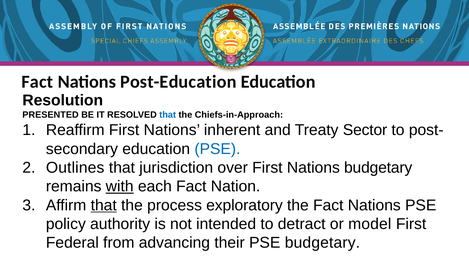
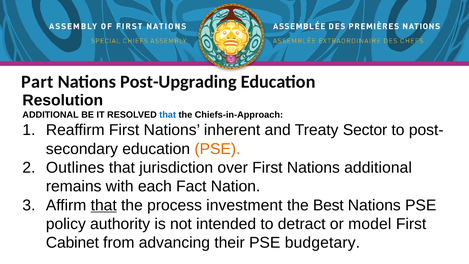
Fact: Fact -> Part (37, 82)
Post-Education: Post-Education -> Post-Upgrading (178, 82)
PRESENTED: PRESENTED -> ADDITIONAL (51, 115)
PSE colour: blue -> orange (217, 149)
Nations budgetary: budgetary -> additional (378, 168)
with underline: present -> none (120, 186)
exploratory: exploratory -> investment (244, 205)
the Fact: Fact -> Best (328, 205)
Federal: Federal -> Cabinet (72, 243)
